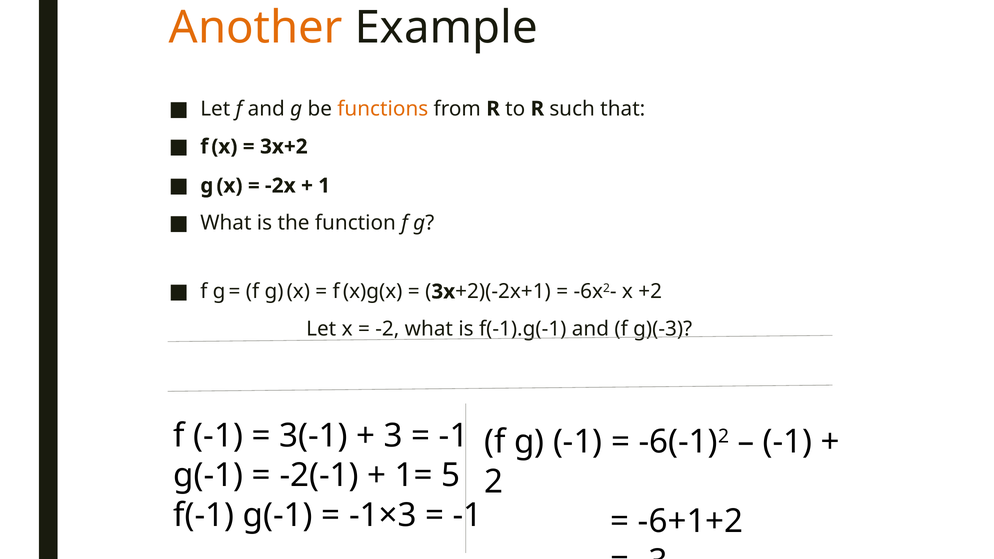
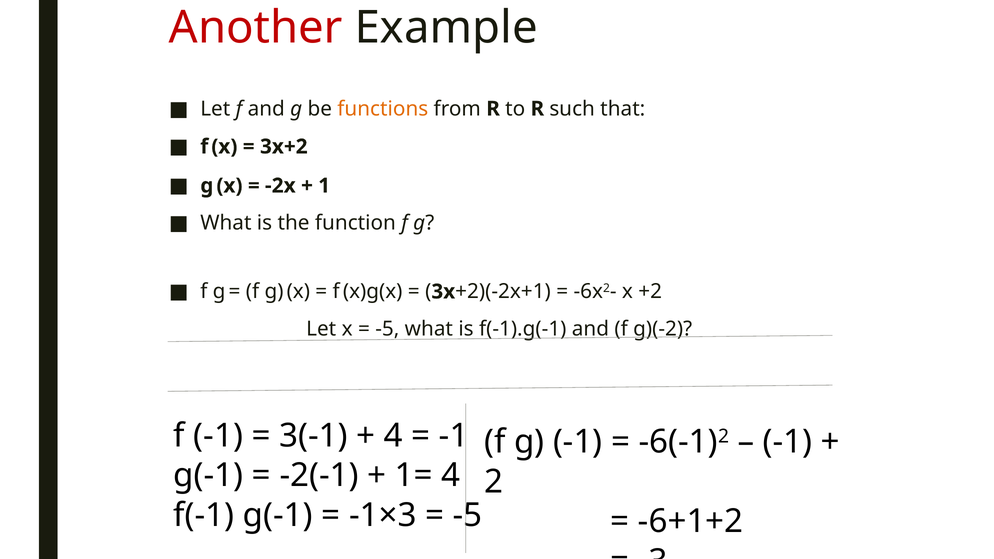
Another colour: orange -> red (256, 28)
-2: -2 -> -5 (387, 329)
g)(-3: g)(-3 -> g)(-2 (663, 329)
3: 3 -> 4 (393, 436)
1= 5: 5 -> 4 (451, 476)
-1: -1 -> -5 (468, 515)
